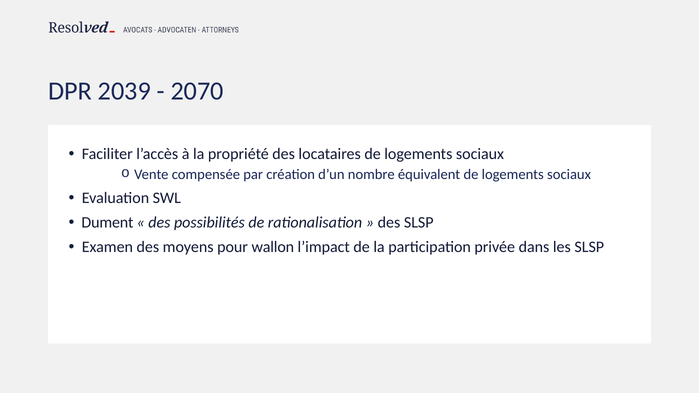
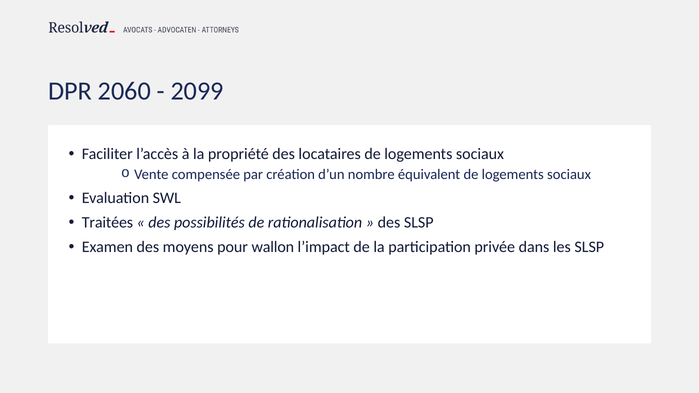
2039: 2039 -> 2060 (124, 91)
2070: 2070 -> 2099 (197, 91)
Dument: Dument -> Traitées (107, 223)
